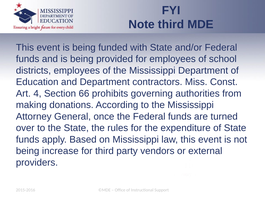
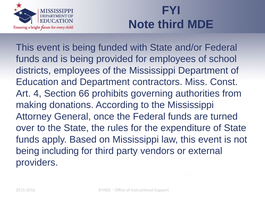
increase: increase -> including (60, 151)
